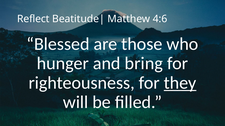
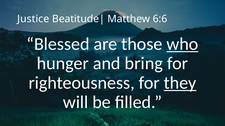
Reflect: Reflect -> Justice (33, 19)
4:6: 4:6 -> 6:6 (160, 19)
who underline: none -> present (182, 44)
